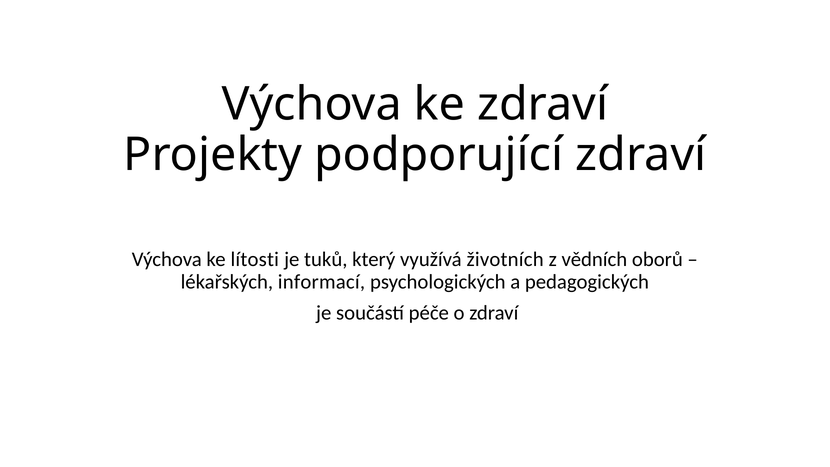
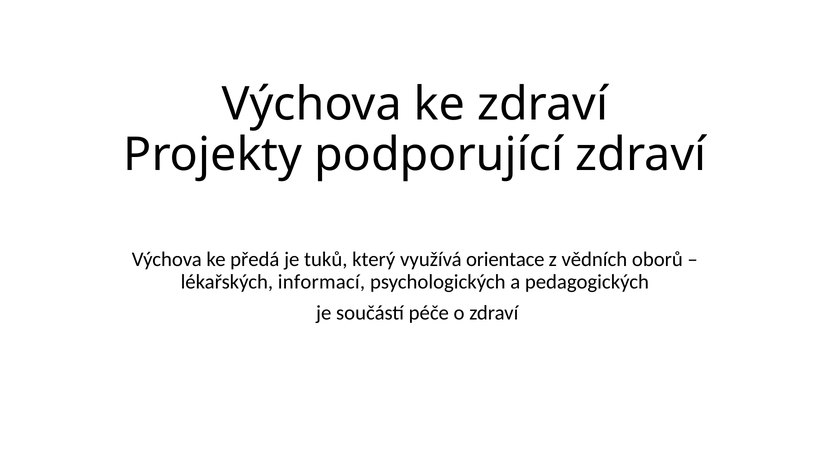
lítosti: lítosti -> předá (255, 259)
životních: životních -> orientace (505, 259)
